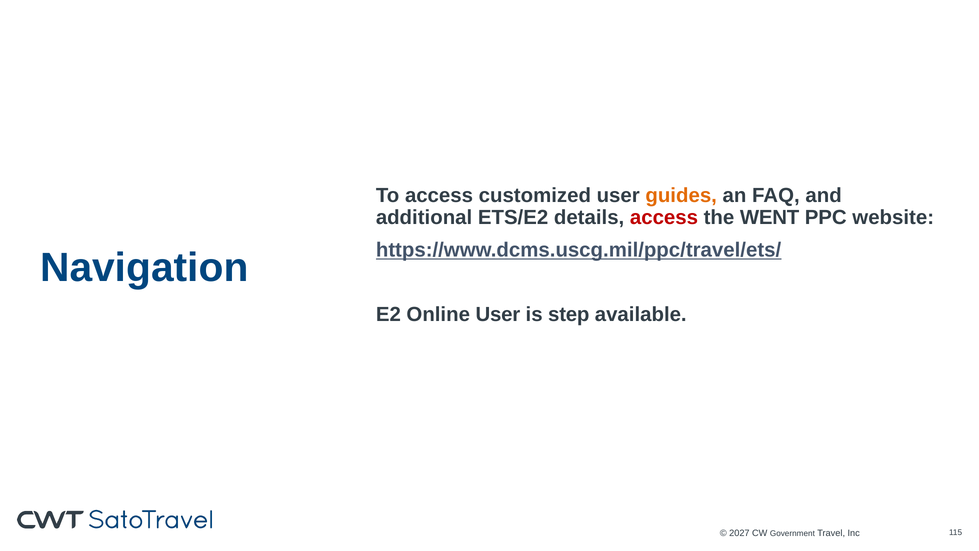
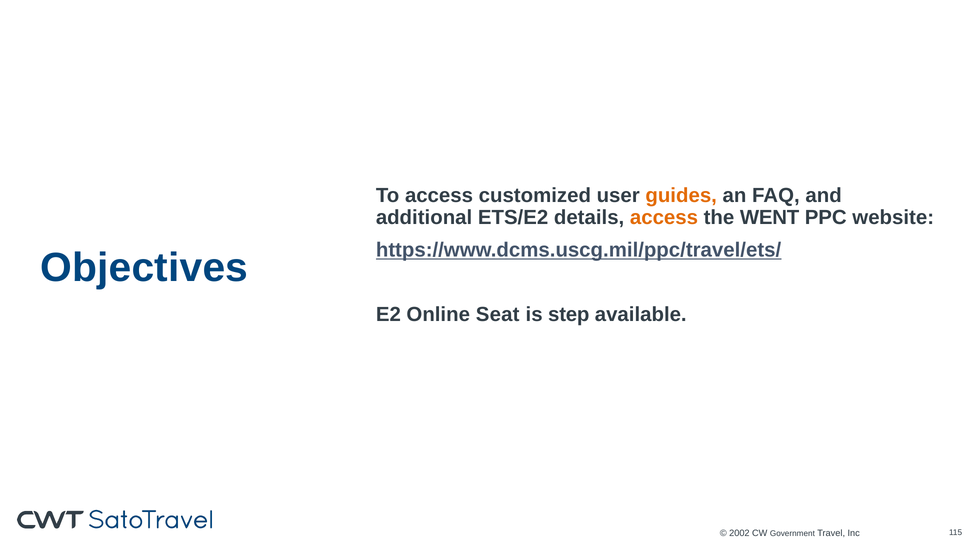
access colour: red -> orange (664, 217)
Navigation: Navigation -> Objectives (144, 268)
Online User: User -> Seat (498, 314)
2027: 2027 -> 2002 (739, 533)
